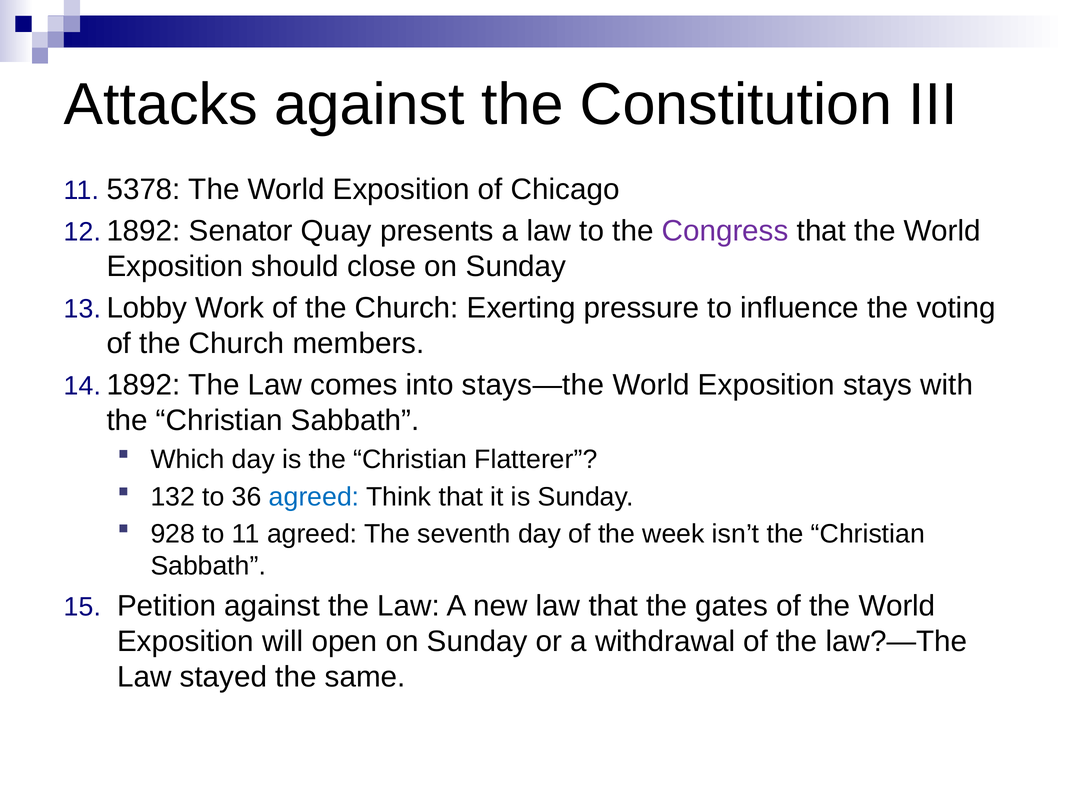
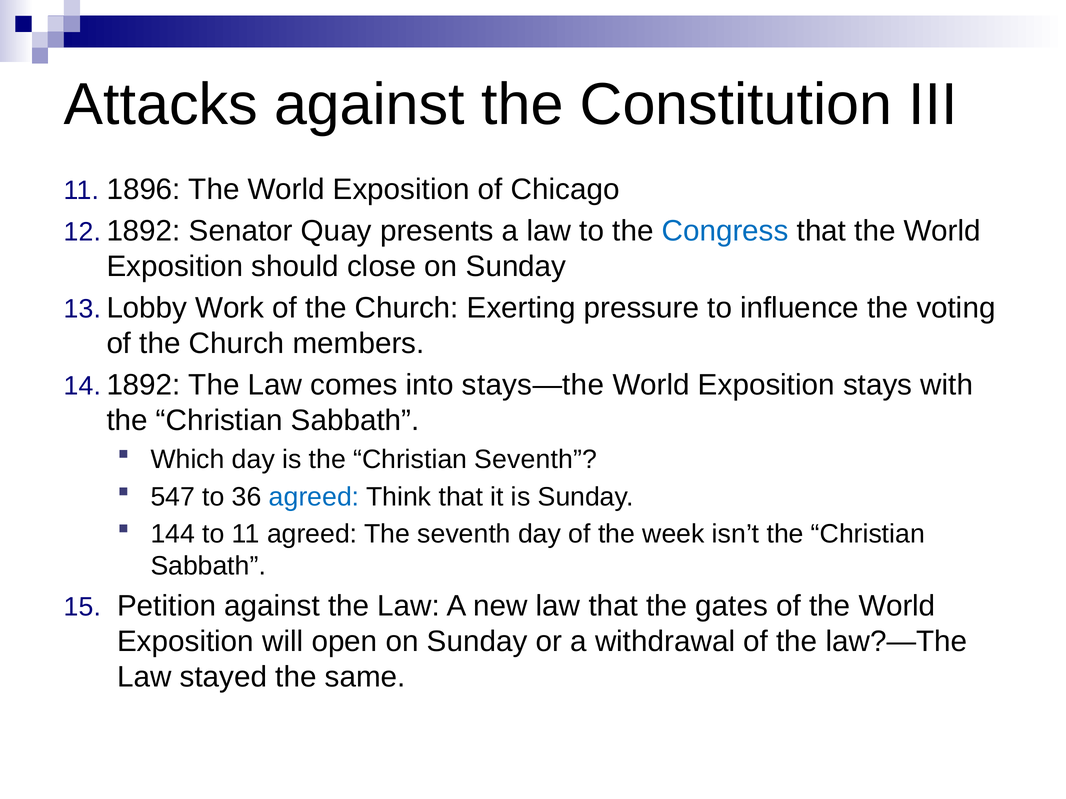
5378: 5378 -> 1896 (144, 190)
Congress colour: purple -> blue (725, 231)
Christian Flatterer: Flatterer -> Seventh (536, 460)
132: 132 -> 547 (173, 497)
928: 928 -> 144 (173, 534)
